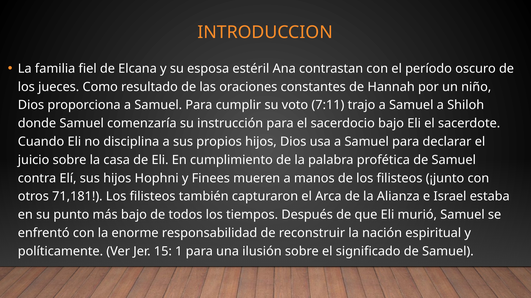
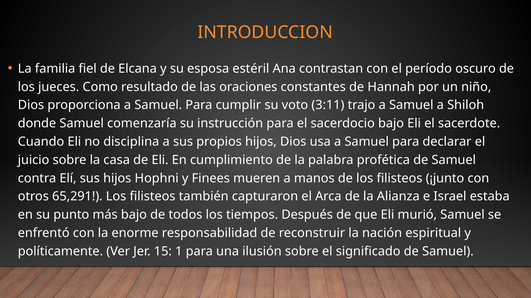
7:11: 7:11 -> 3:11 (328, 105)
71,181: 71,181 -> 65,291 (77, 197)
